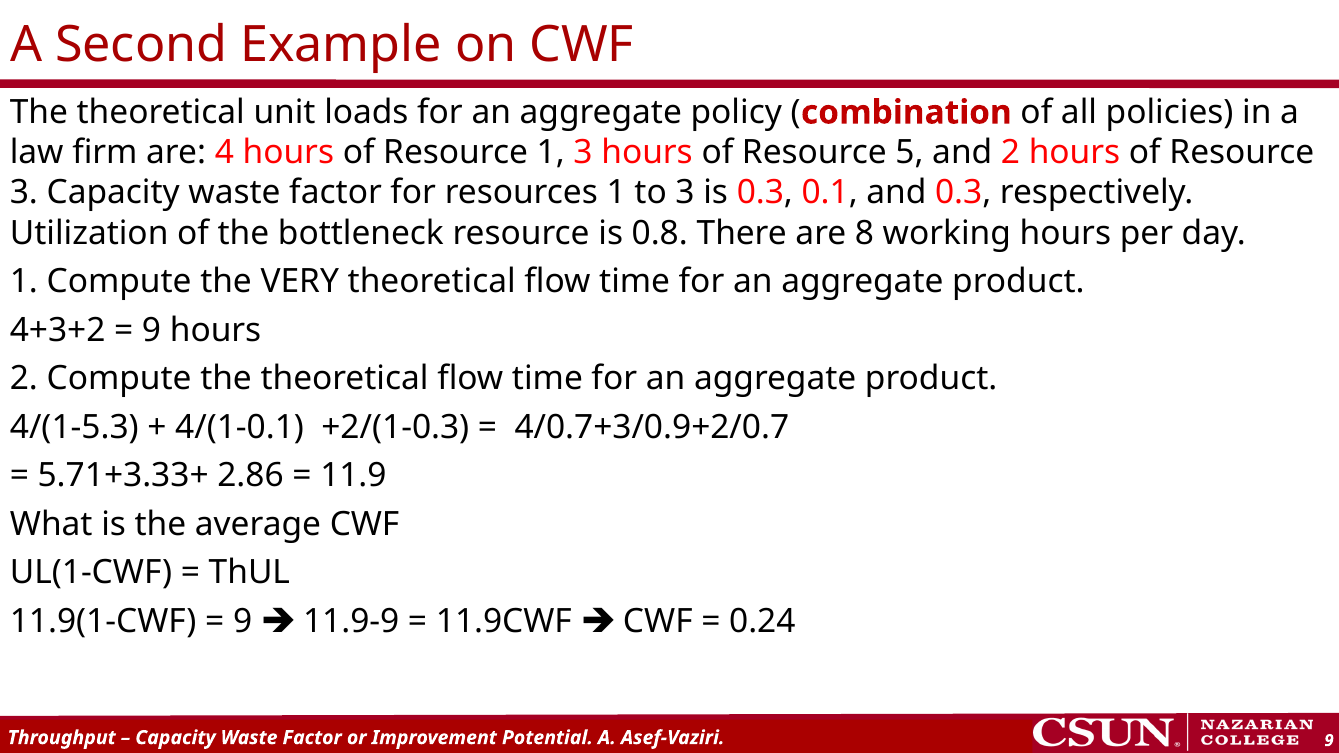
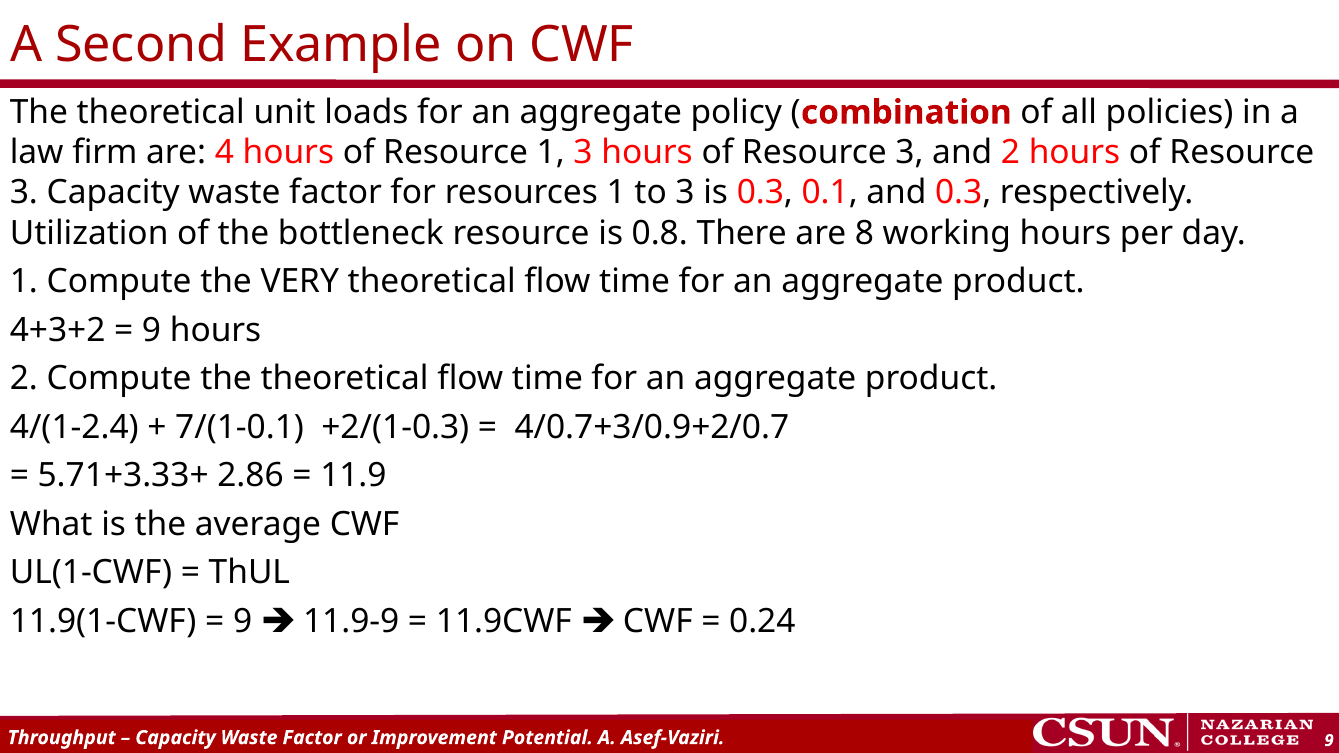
5: 5 -> 3 (909, 153)
4/(1-5.3: 4/(1-5.3 -> 4/(1-2.4 (74, 427)
4/(1-0.1: 4/(1-0.1 -> 7/(1-0.1 (240, 427)
